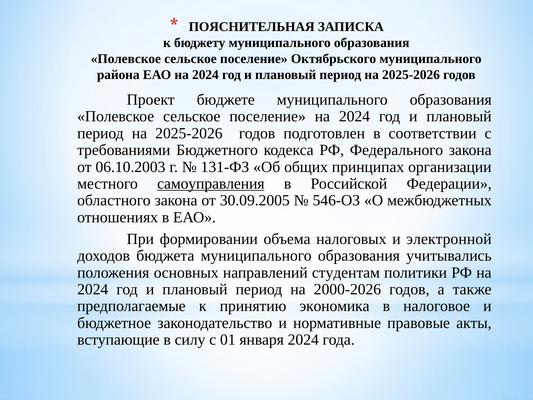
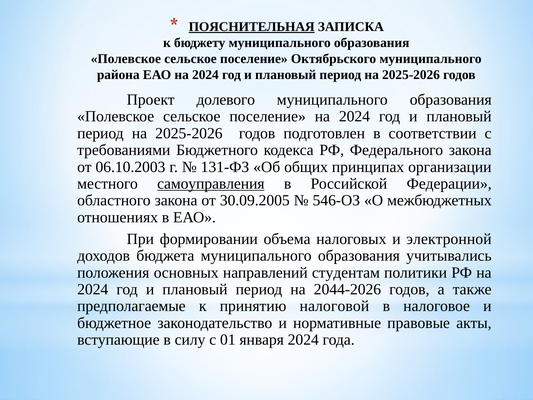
ПОЯСНИТЕЛЬНАЯ underline: none -> present (252, 27)
бюджете: бюджете -> долевого (226, 100)
2000-2026: 2000-2026 -> 2044-2026 (347, 289)
экономика: экономика -> налоговой (334, 306)
